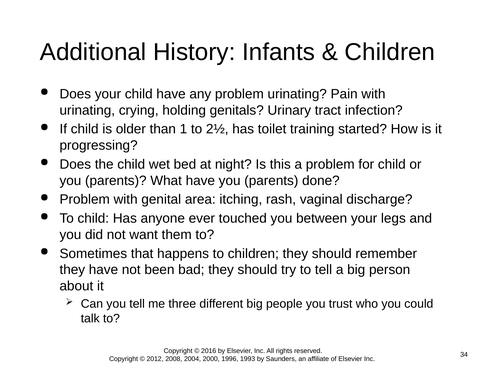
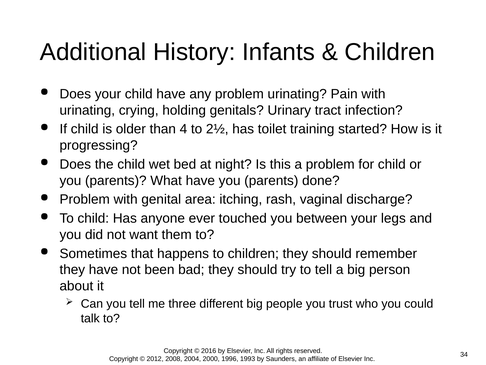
1: 1 -> 4 (183, 129)
